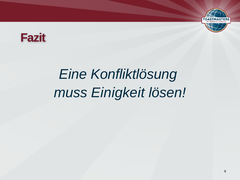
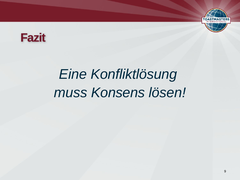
Einigkeit: Einigkeit -> Konsens (118, 93)
